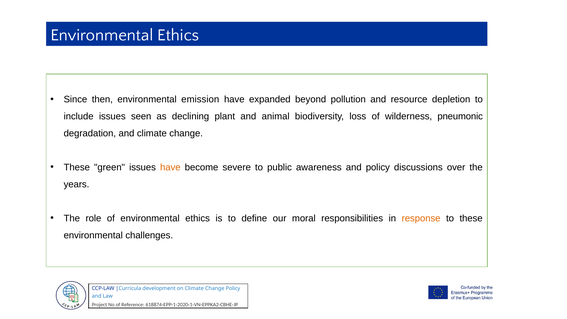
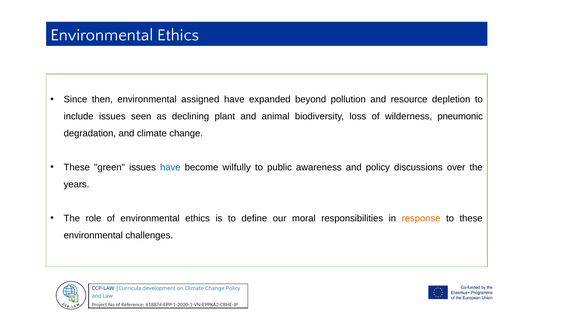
emission: emission -> assigned (200, 99)
have colour: orange -> blue (170, 167)
severe: severe -> wilfully (237, 167)
